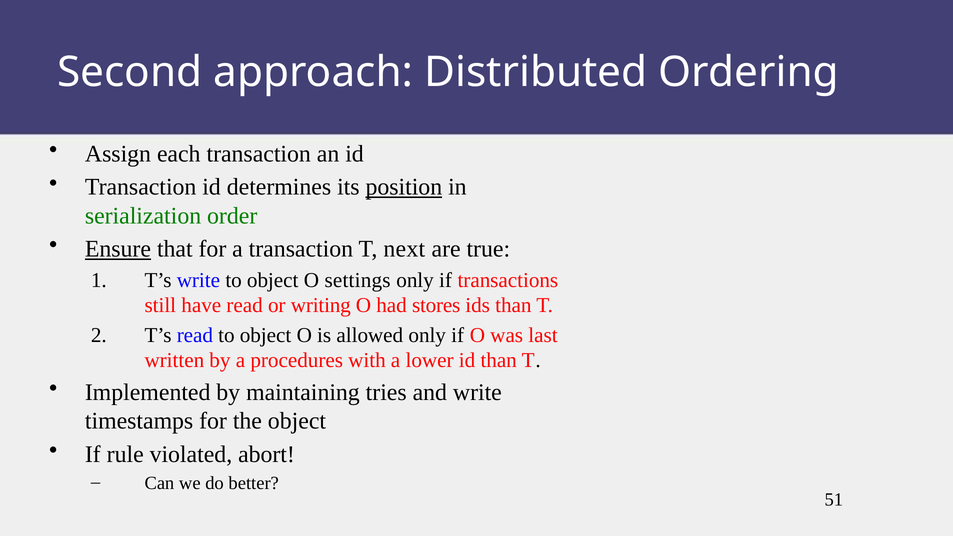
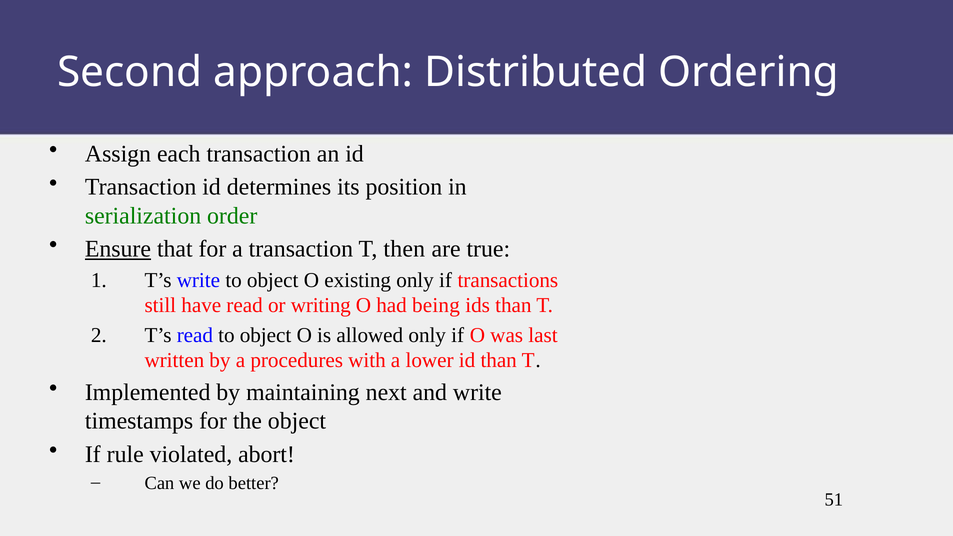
position underline: present -> none (404, 187)
next: next -> then (404, 249)
settings: settings -> existing (358, 280)
stores: stores -> being (436, 305)
tries: tries -> next (386, 392)
